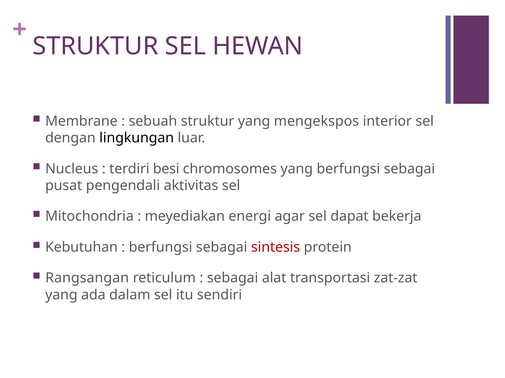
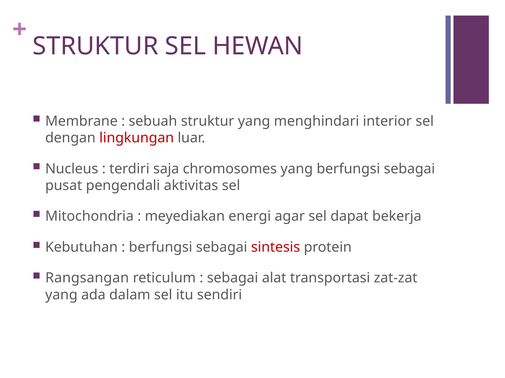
mengekspos: mengekspos -> menghindari (317, 121)
lingkungan colour: black -> red (137, 138)
besi: besi -> saja (166, 169)
